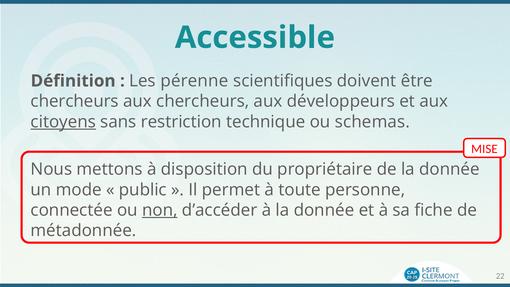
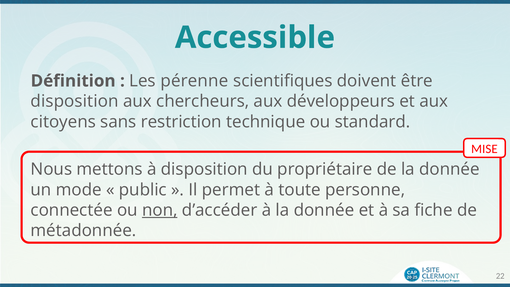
chercheurs: chercheurs -> disposition (75, 101)
citoyens underline: present -> none (63, 122)
schemas: schemas -> standard (372, 122)
